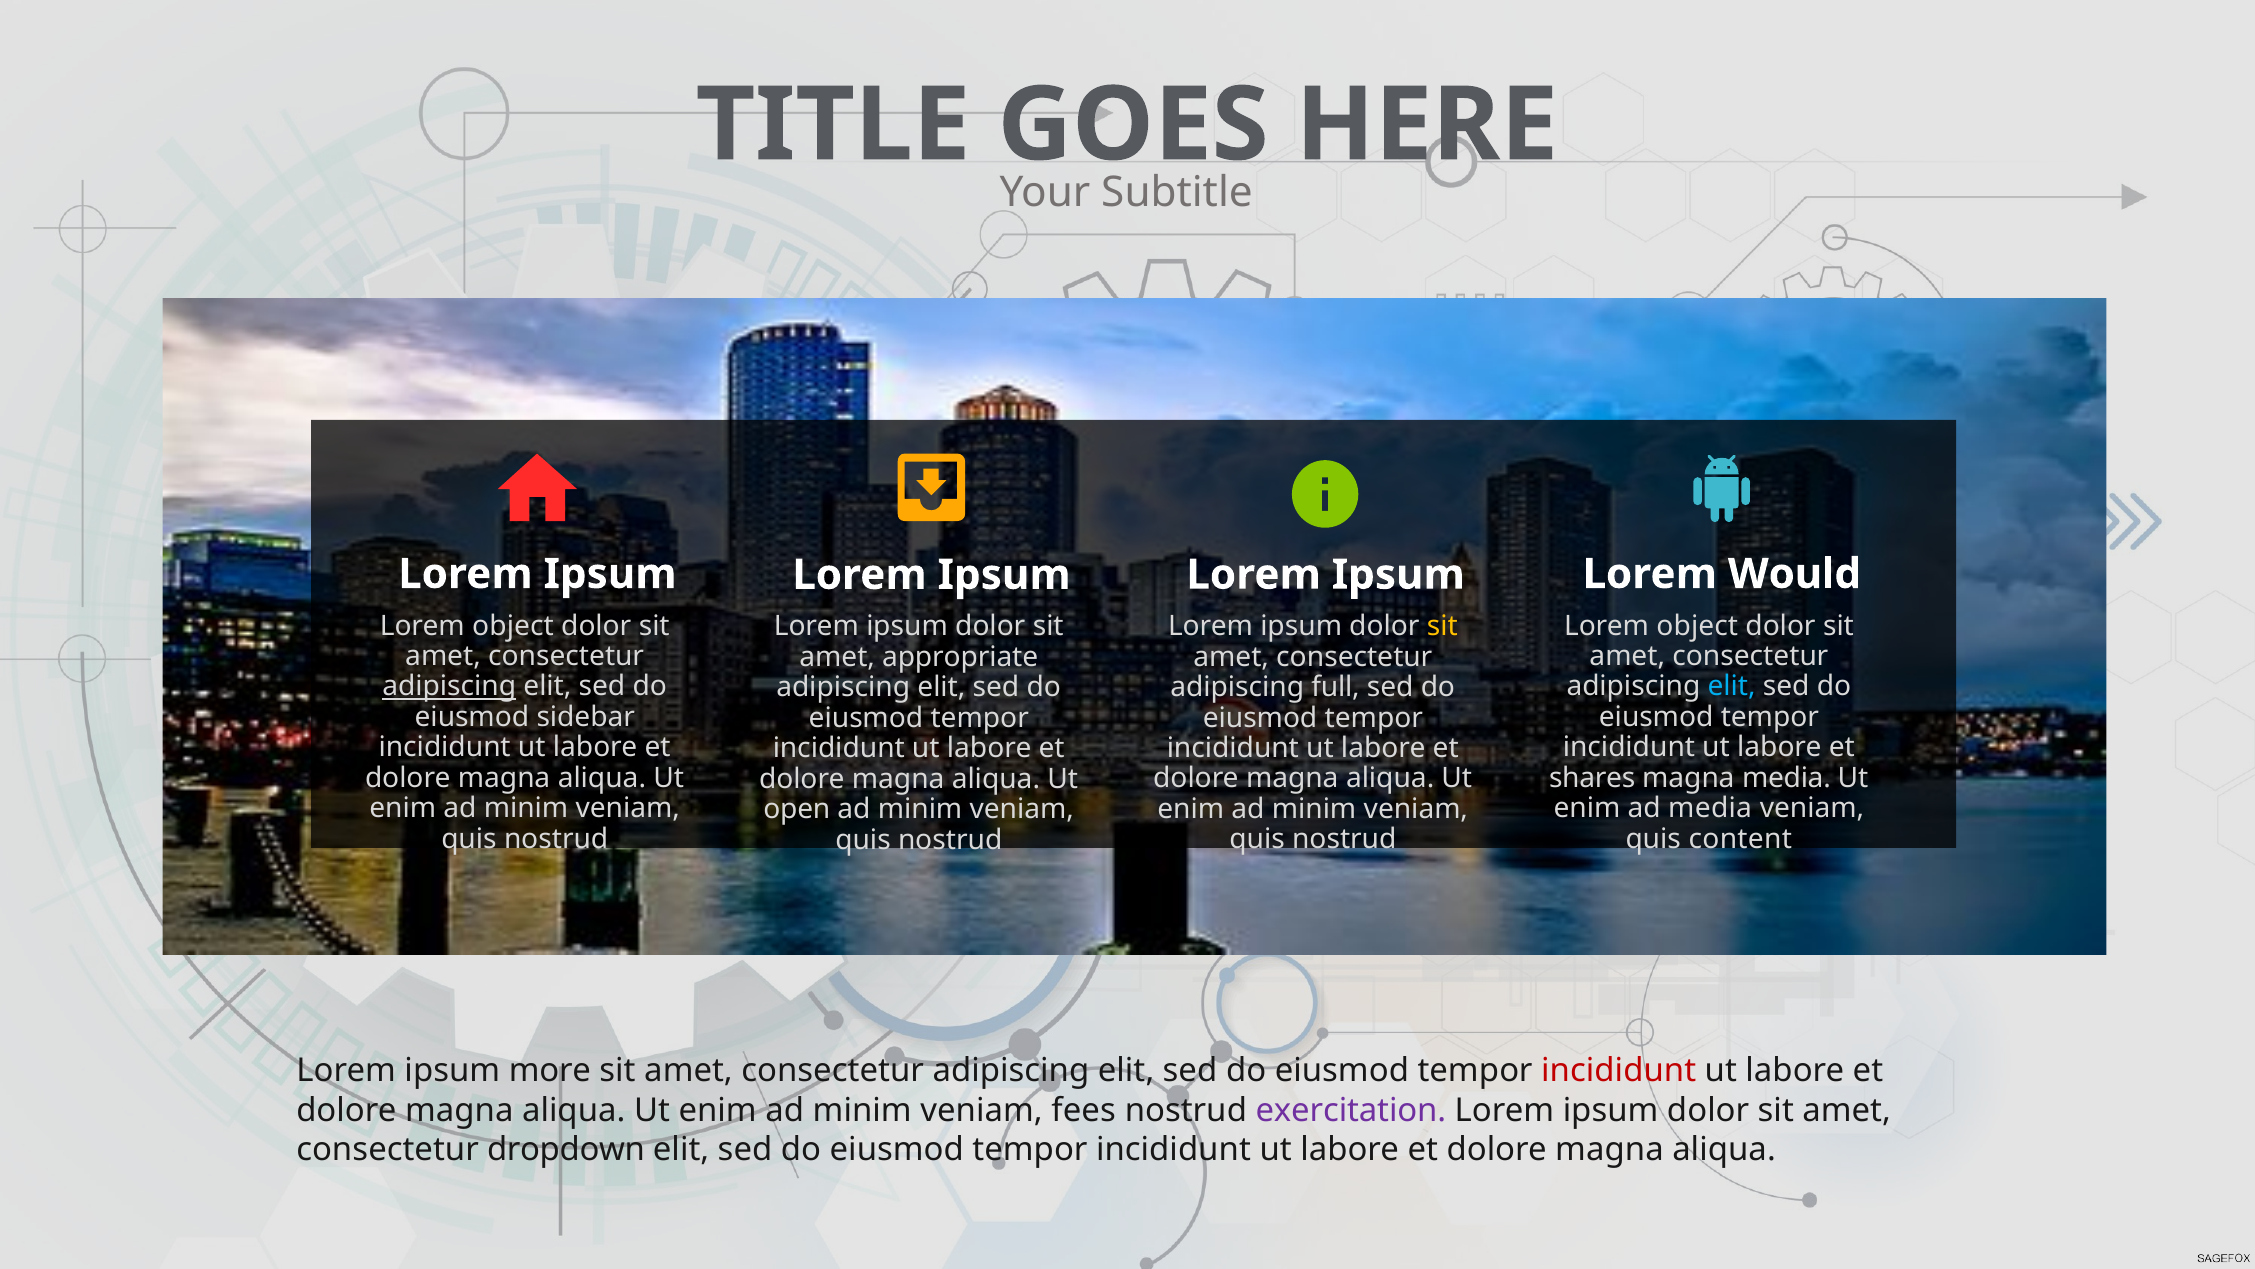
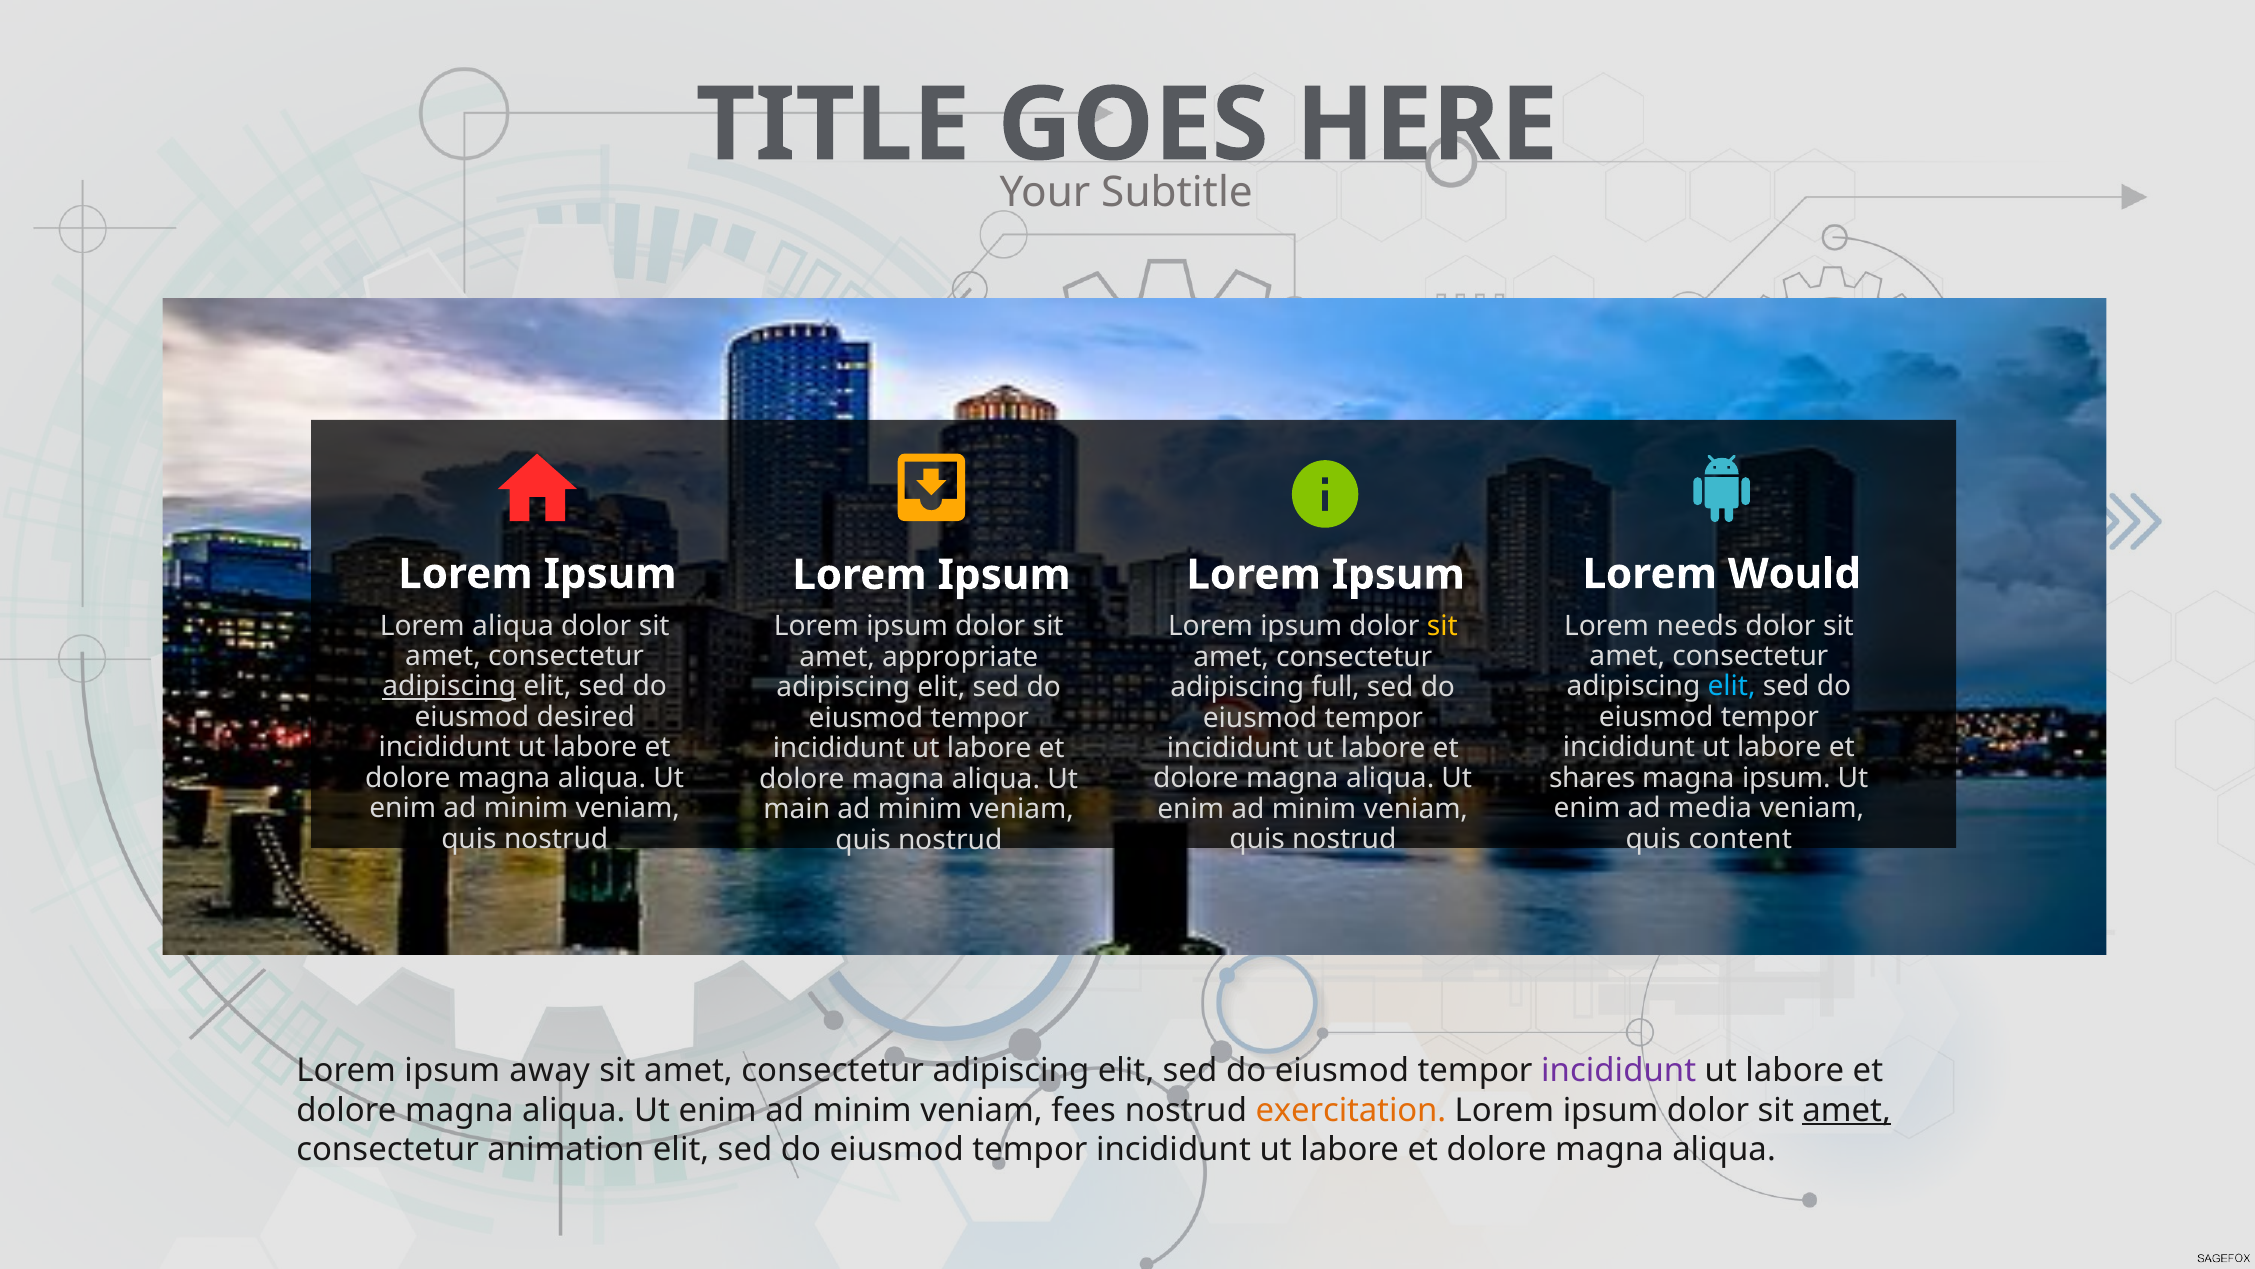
object: object -> aliqua (513, 626)
object: object -> needs (1697, 626)
sidebar: sidebar -> desired (586, 717)
magna media: media -> ipsum (1786, 778)
open: open -> main (797, 809)
more: more -> away (550, 1070)
incididunt colour: red -> purple (1619, 1070)
exercitation colour: purple -> orange (1351, 1110)
amet underline: none -> present (1847, 1110)
dropdown: dropdown -> animation (566, 1149)
